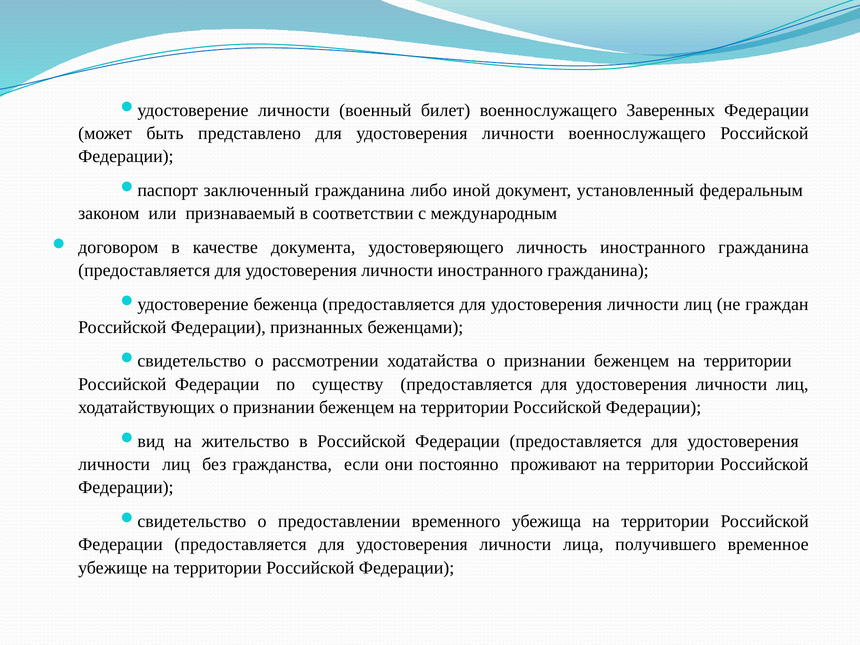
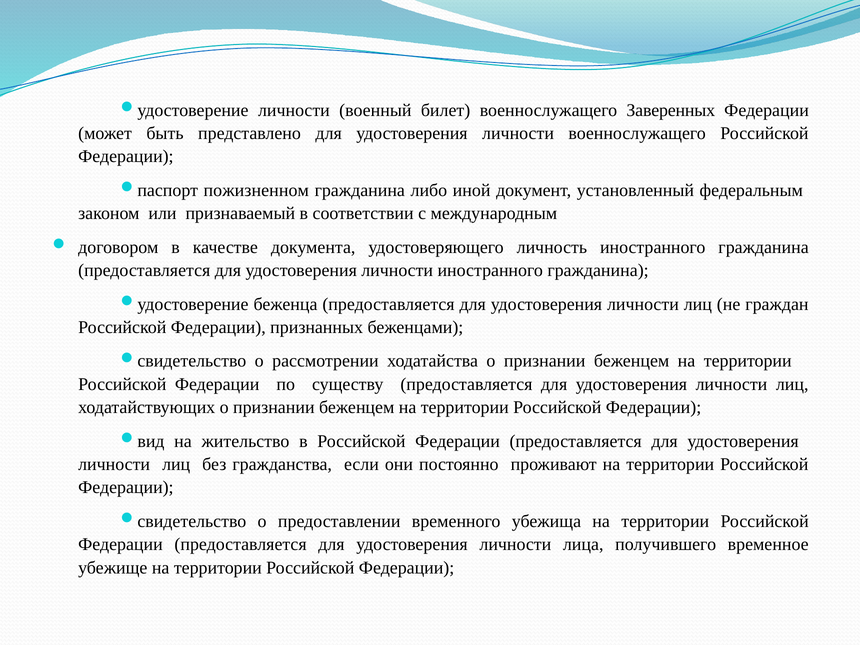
заключенный: заключенный -> пожизненном (256, 190)
